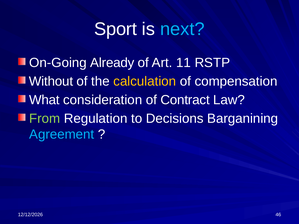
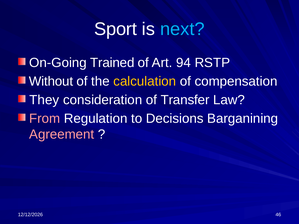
Already: Already -> Trained (112, 63)
11: 11 -> 94 (183, 63)
What: What -> They (44, 100)
Contract: Contract -> Transfer (185, 100)
From colour: light green -> pink (45, 119)
Agreement colour: light blue -> pink (62, 135)
